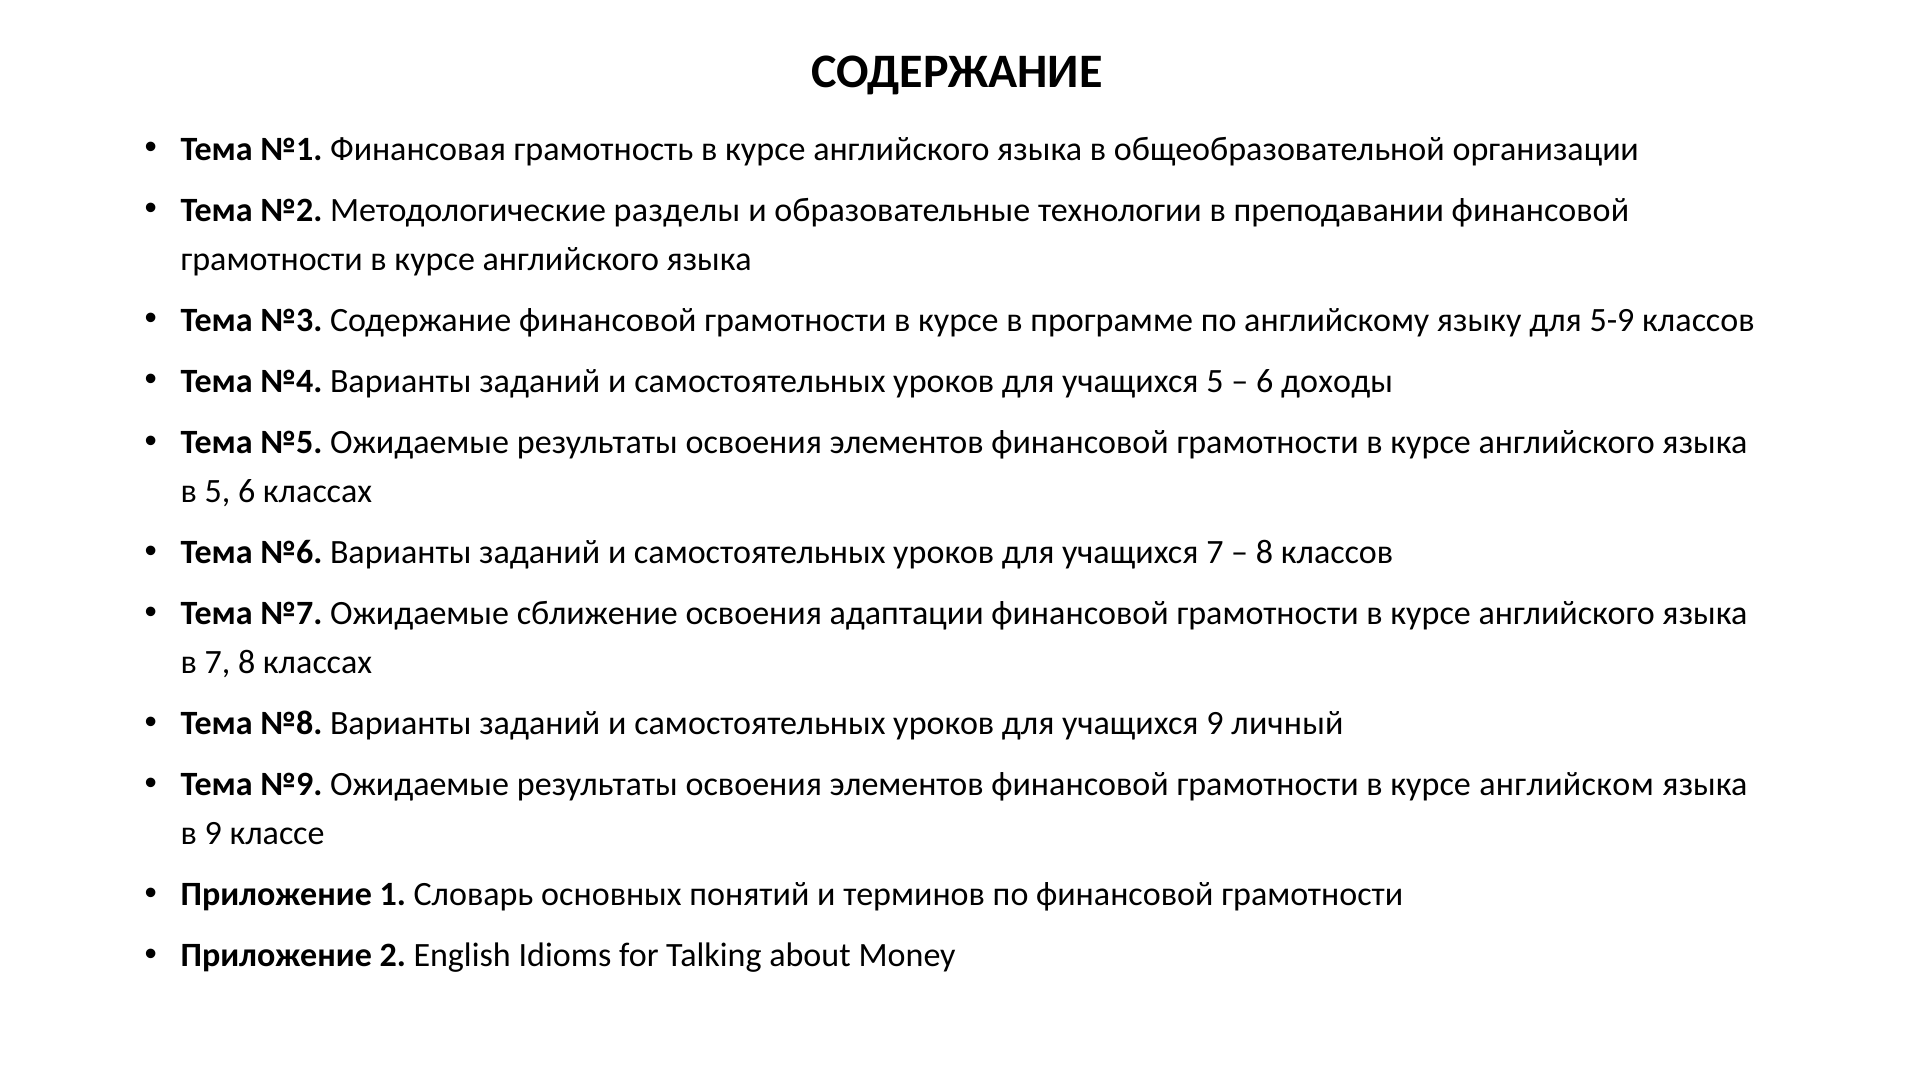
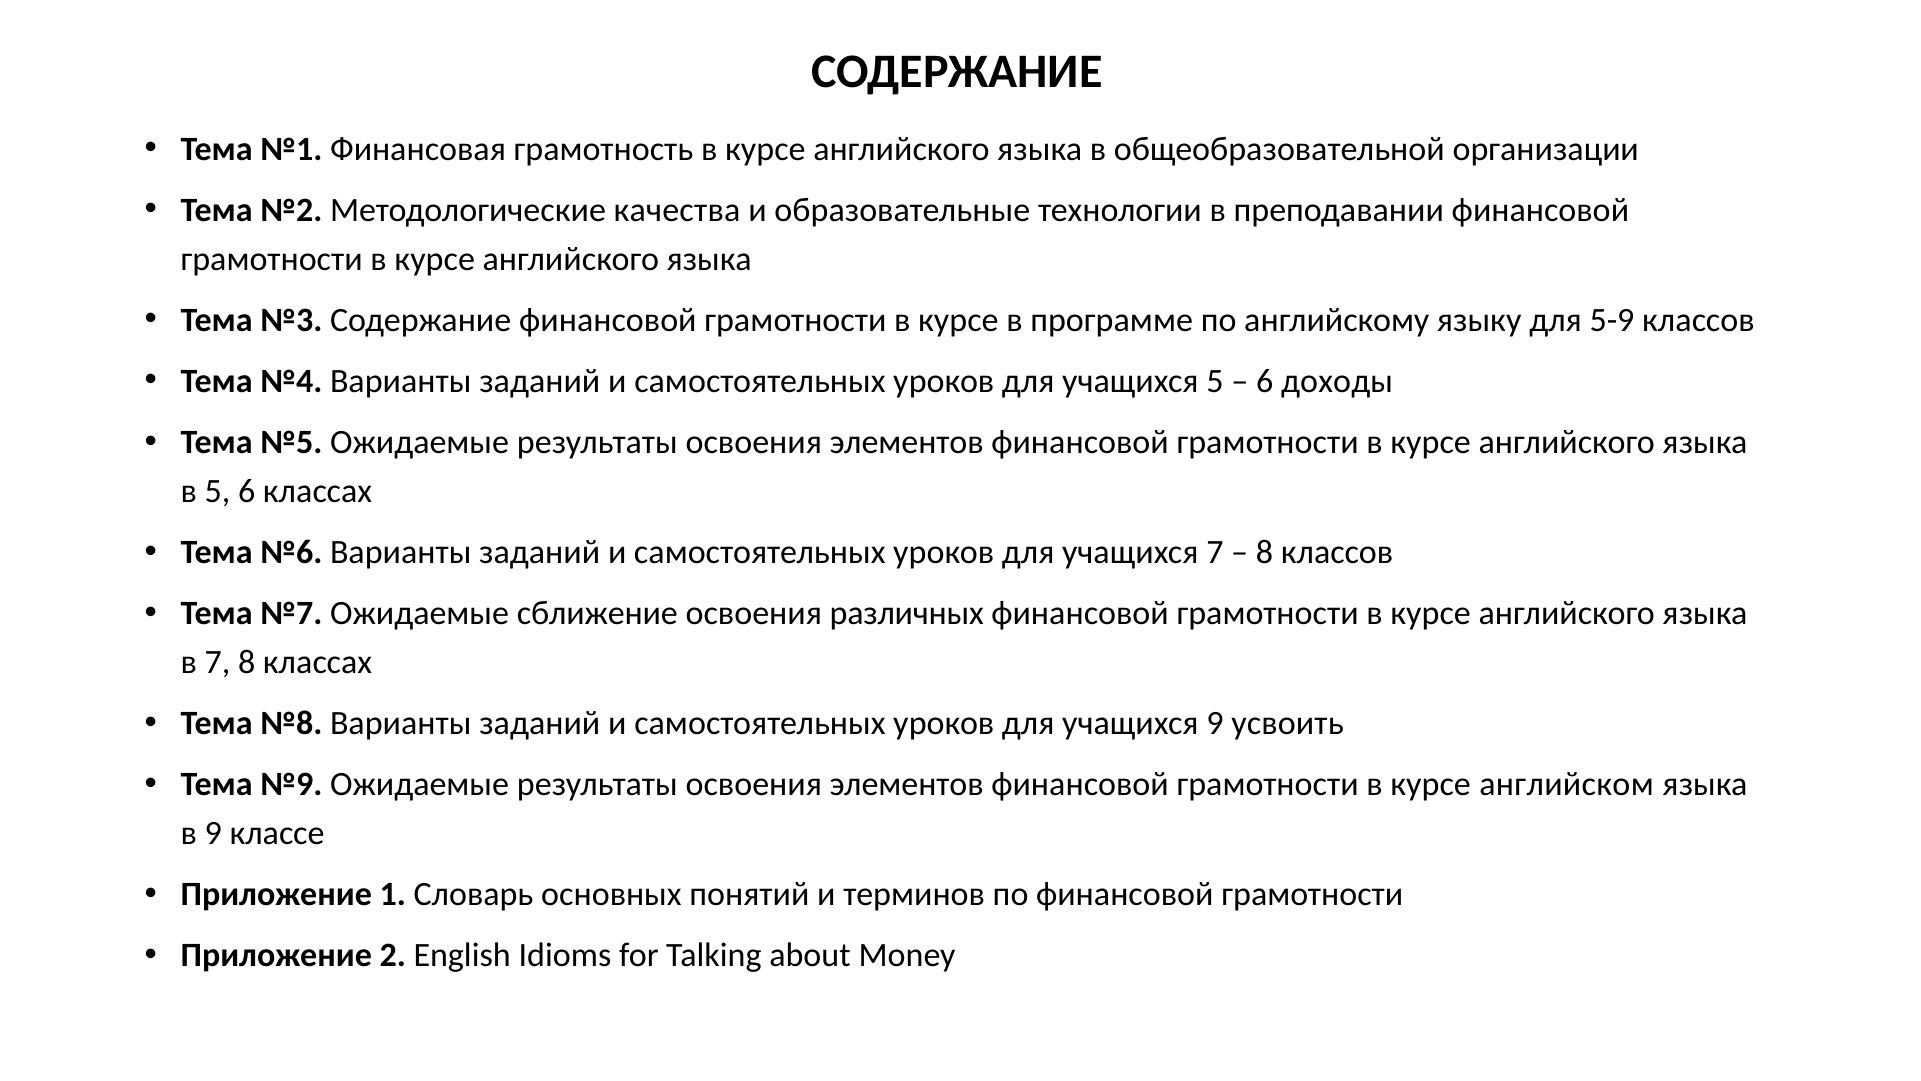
разделы: разделы -> качества (677, 210)
адаптации: адаптации -> различных (907, 613)
личный: личный -> усвоить (1288, 723)
